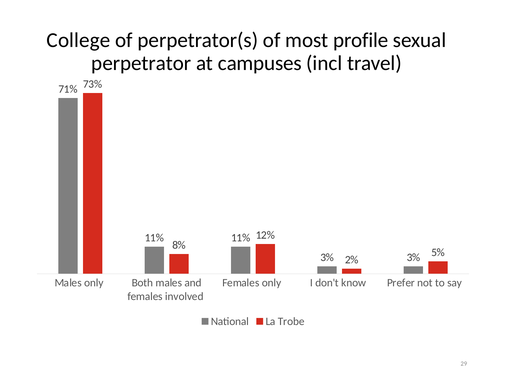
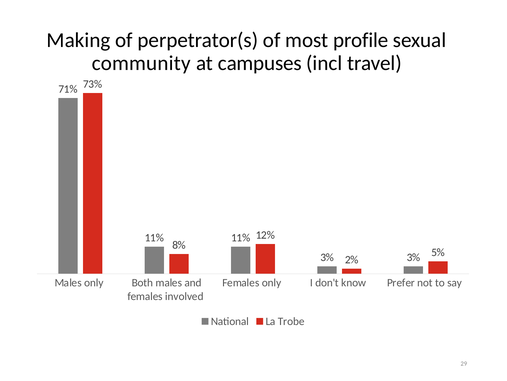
College: College -> Making (79, 40)
perpetrator: perpetrator -> community (141, 63)
